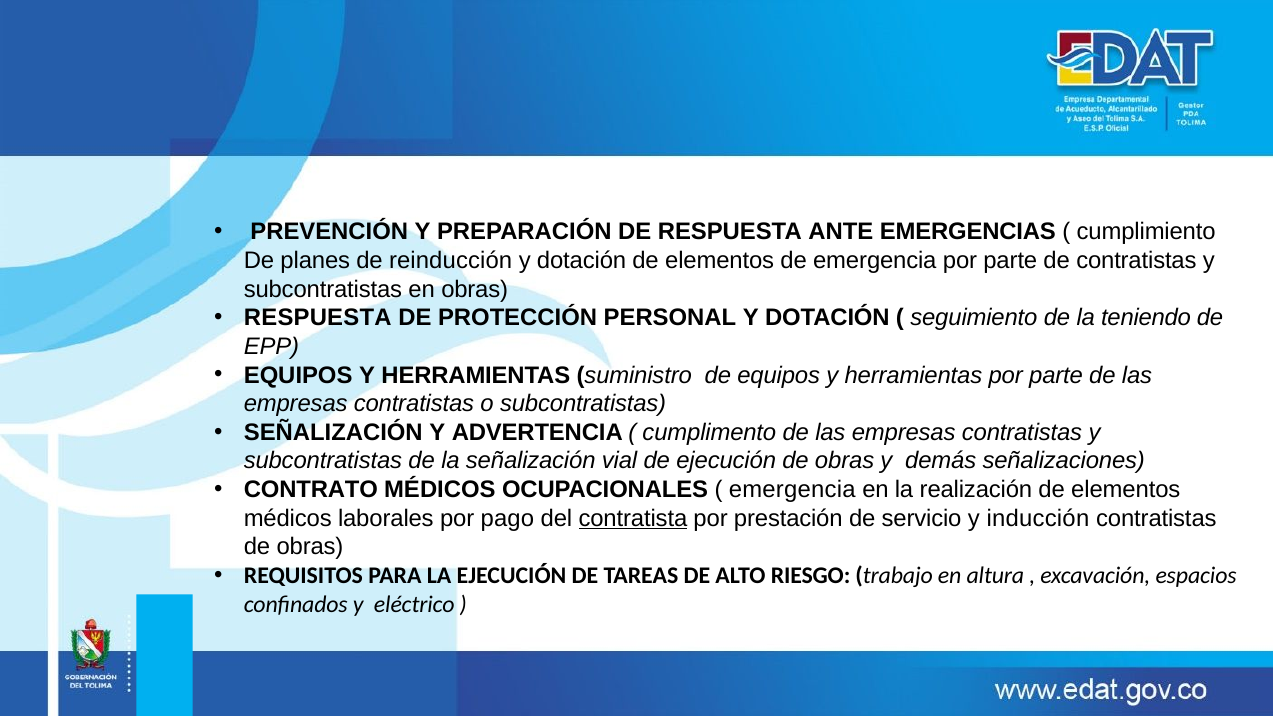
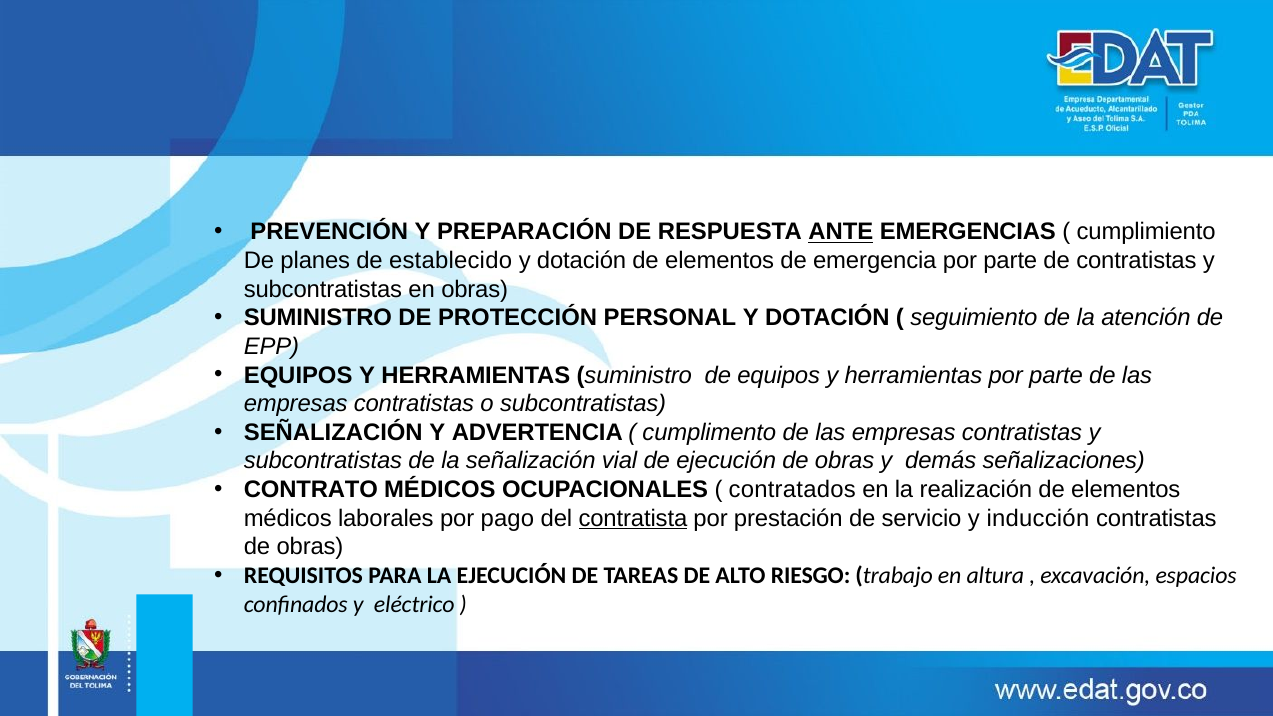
ANTE underline: none -> present (841, 232)
reinducción: reinducción -> establecido (451, 261)
RESPUESTA: RESPUESTA -> SUMINISTRO (318, 318)
teniendo: teniendo -> atención (1146, 318)
emergencia: emergencia -> contratados (792, 490)
